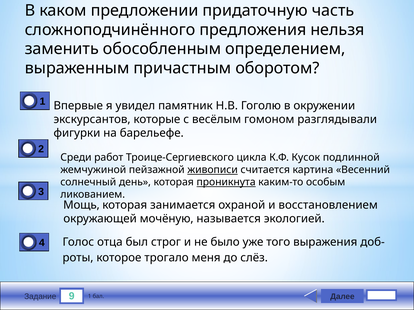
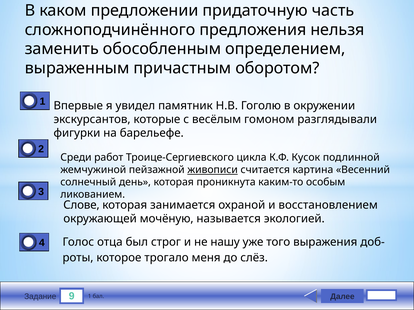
проникнута underline: present -> none (226, 182)
Мощь: Мощь -> Слове (81, 205)
было: было -> нашу (225, 242)
